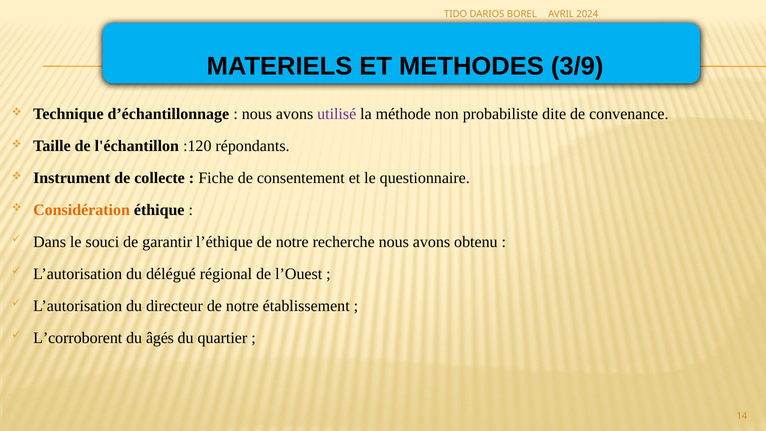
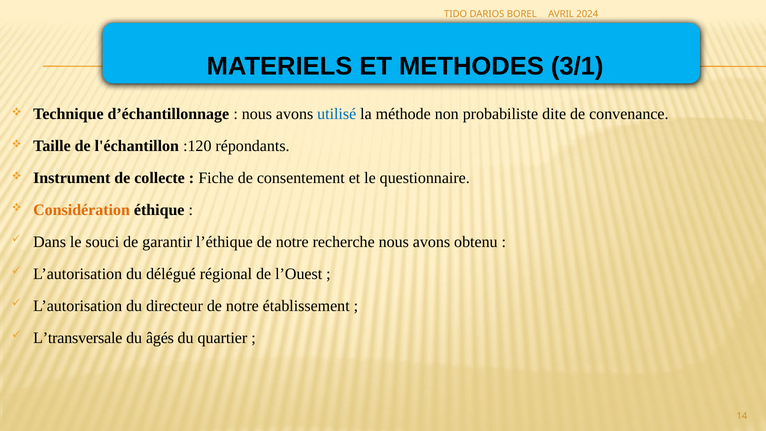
3/9: 3/9 -> 3/1 (577, 66)
utilisé colour: purple -> blue (337, 114)
L’corroborent: L’corroborent -> L’transversale (78, 338)
